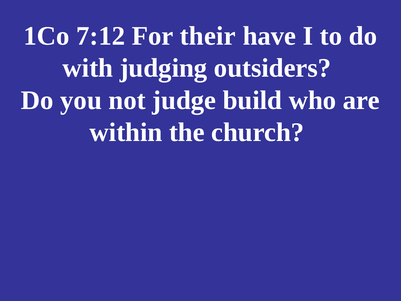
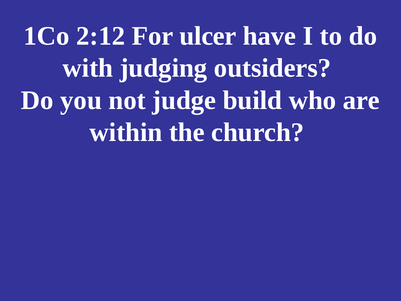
7:12: 7:12 -> 2:12 (101, 36)
their: their -> ulcer (208, 36)
